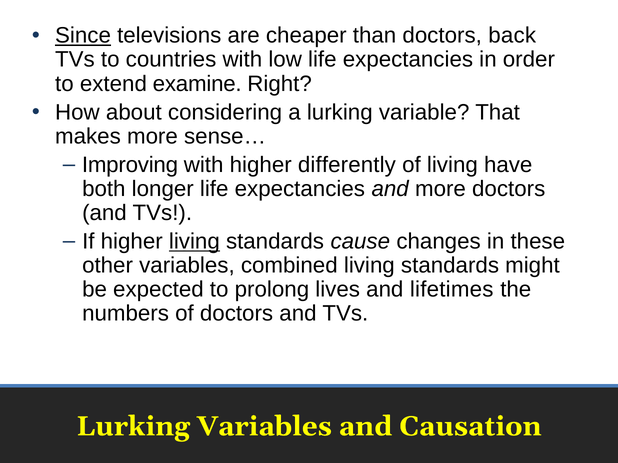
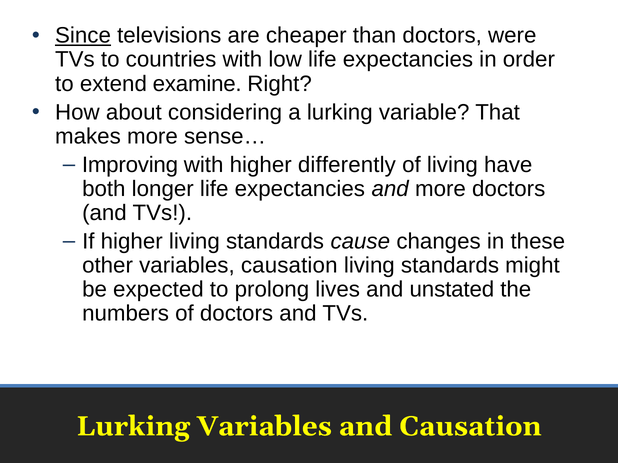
back: back -> were (512, 36)
living underline: present -> none (194, 242)
variables combined: combined -> causation (289, 266)
lifetimes: lifetimes -> unstated (452, 290)
